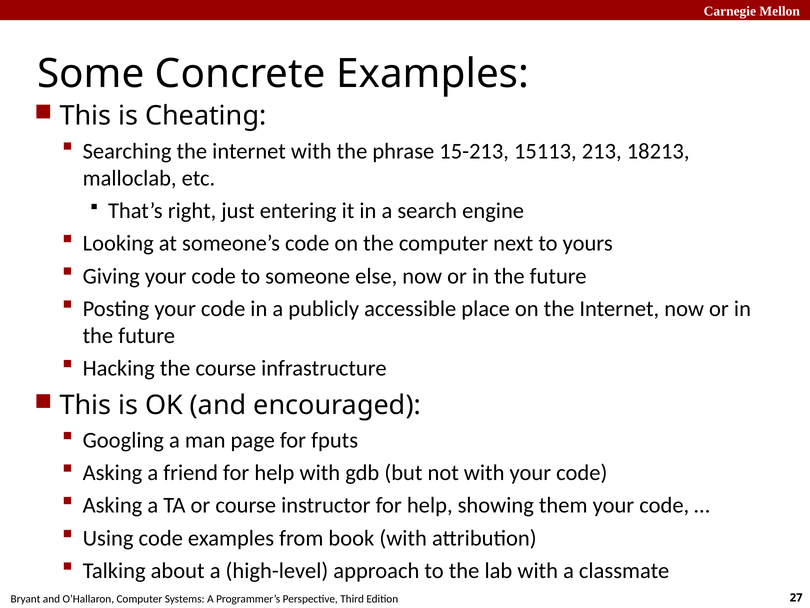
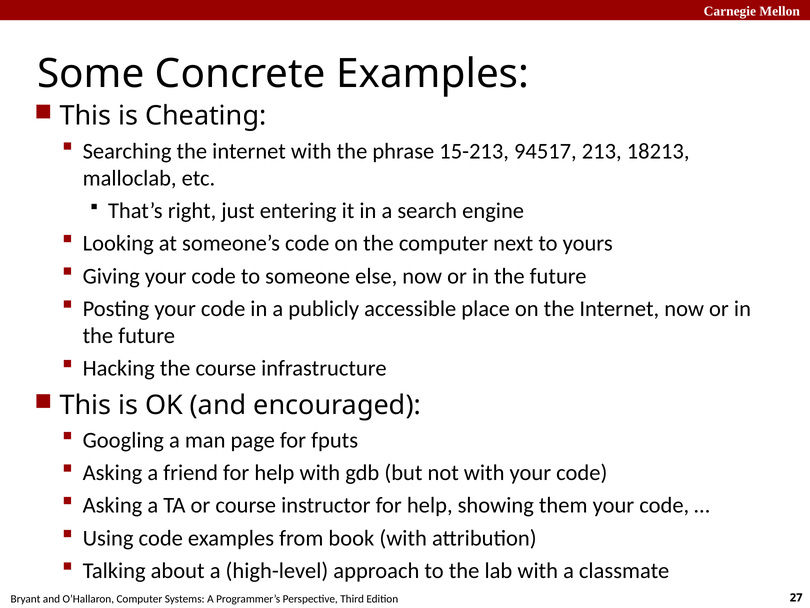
15113: 15113 -> 94517 (545, 151)
